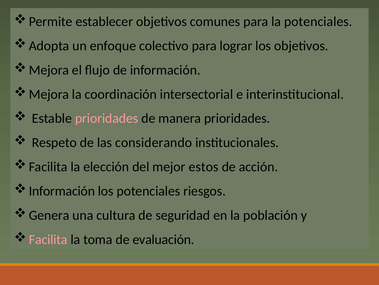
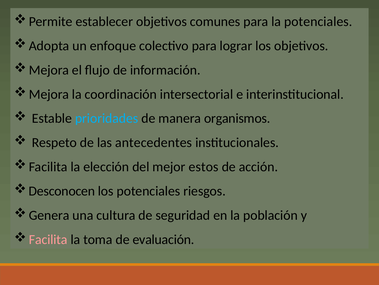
prioridades colour: pink -> light blue (107, 118)
manera prioridades: prioridades -> organismos (237, 118)
considerando: considerando -> antecedentes (154, 142)
Información: Información -> Desconocen (62, 191)
